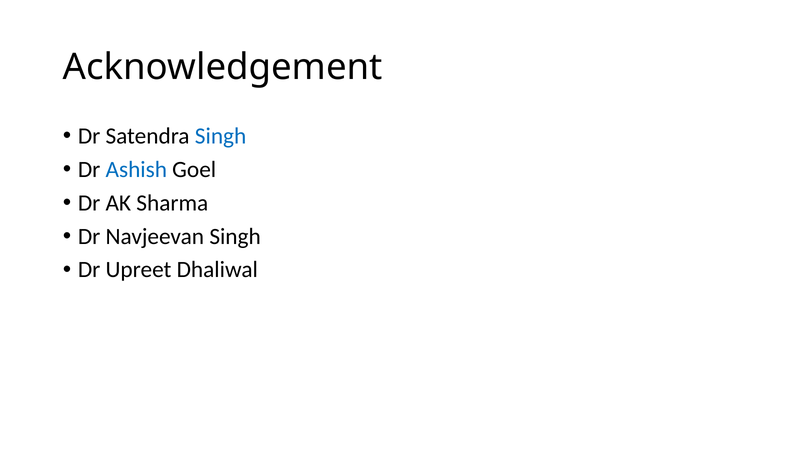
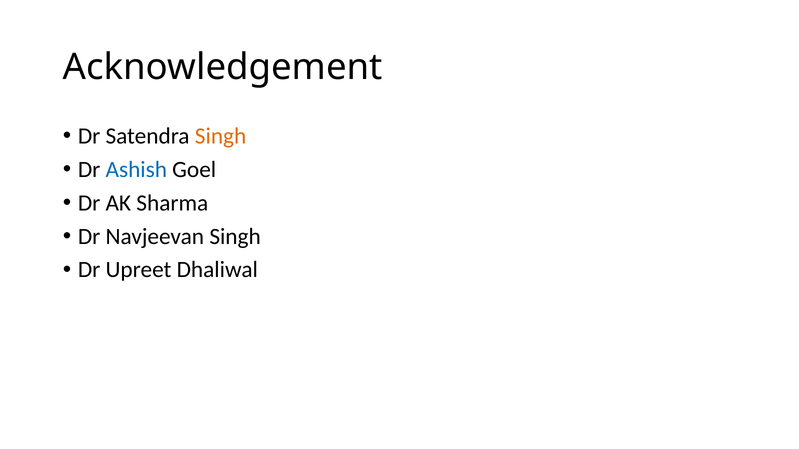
Singh colour: blue -> orange (221, 136)
